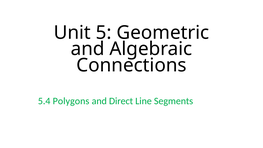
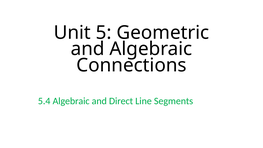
5.4 Polygons: Polygons -> Algebraic (71, 101)
